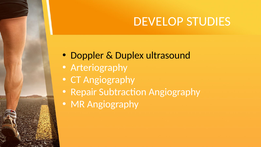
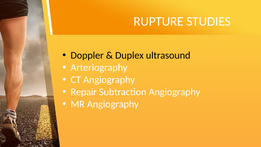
DEVELOP: DEVELOP -> RUPTURE (159, 21)
